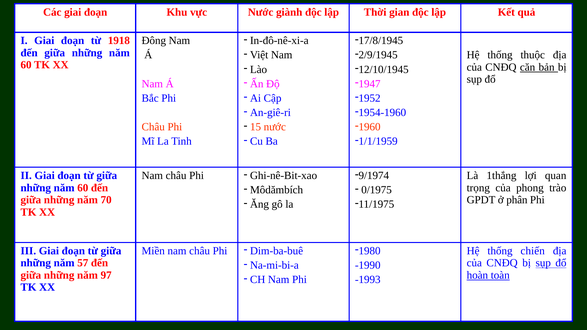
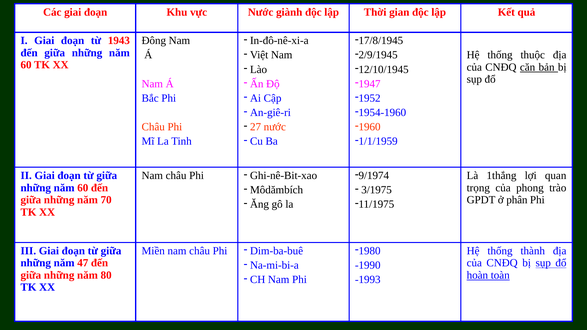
1918: 1918 -> 1943 (119, 41)
15: 15 -> 27 (256, 127)
0/1975: 0/1975 -> 3/1975 (377, 190)
chiến: chiến -> thành (533, 251)
57: 57 -> 47 (83, 263)
97: 97 -> 80 (106, 275)
